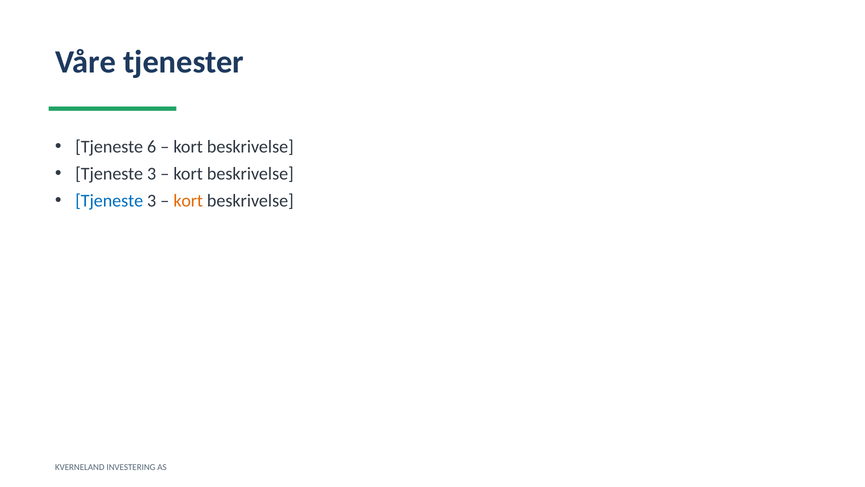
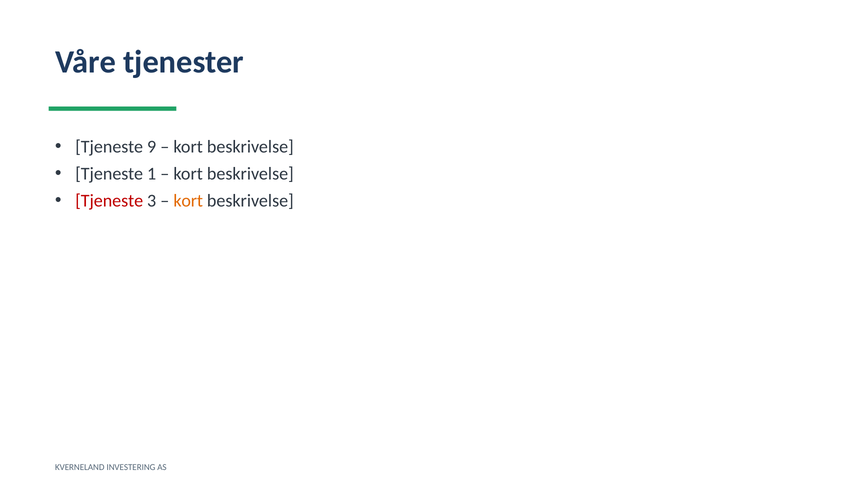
6: 6 -> 9 (152, 147)
3: 3 -> 1 (152, 174)
Tjeneste colour: blue -> red (109, 201)
